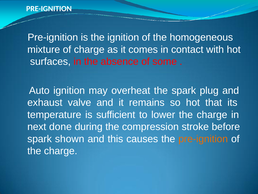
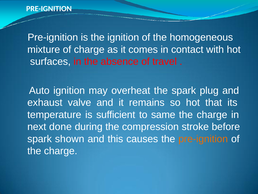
some: some -> travel (165, 61)
lower: lower -> same (163, 114)
